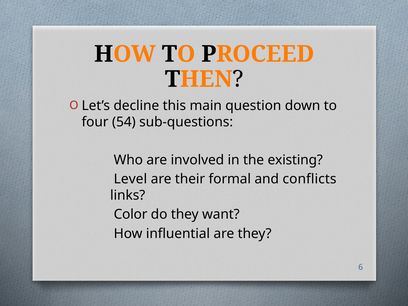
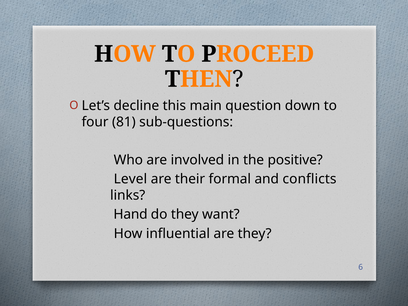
54: 54 -> 81 (124, 122)
existing: existing -> positive (295, 160)
Color: Color -> Hand (131, 214)
